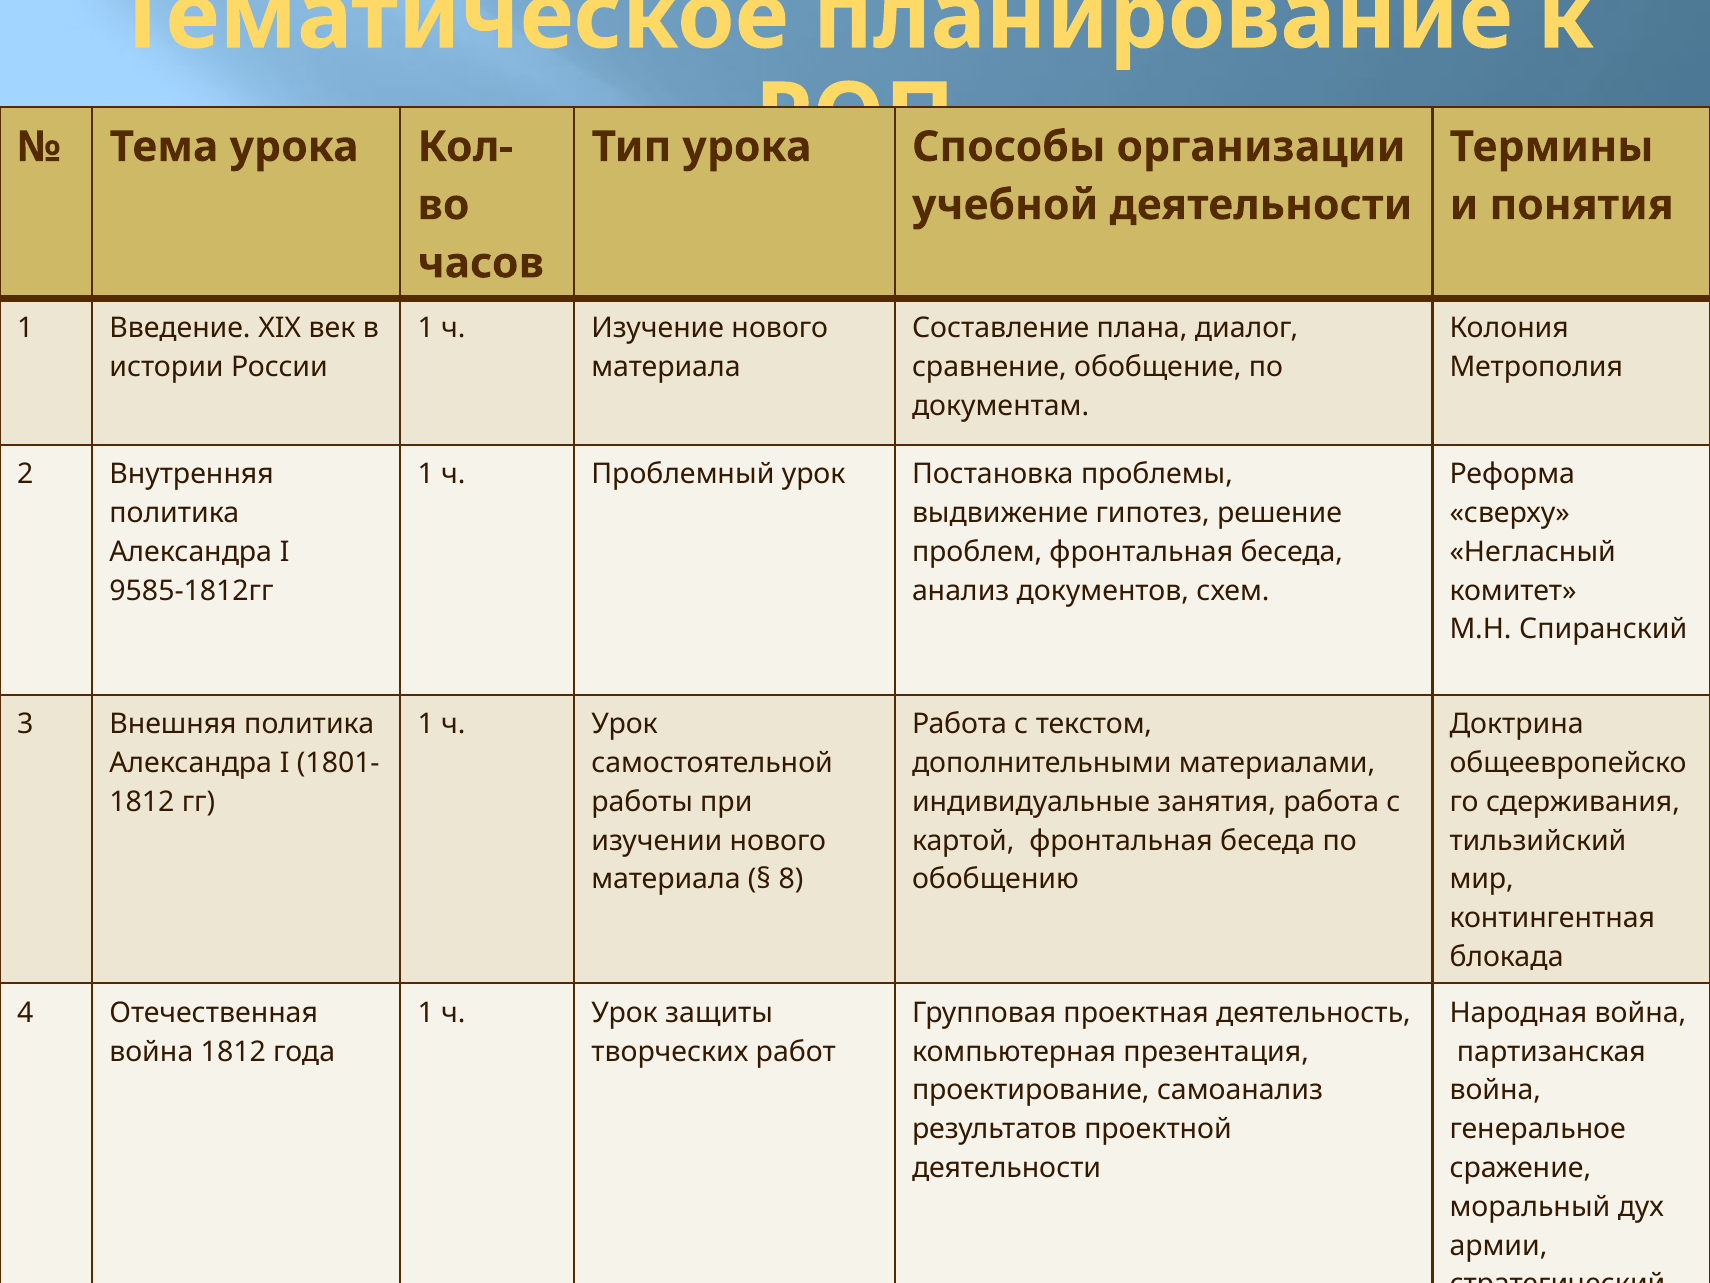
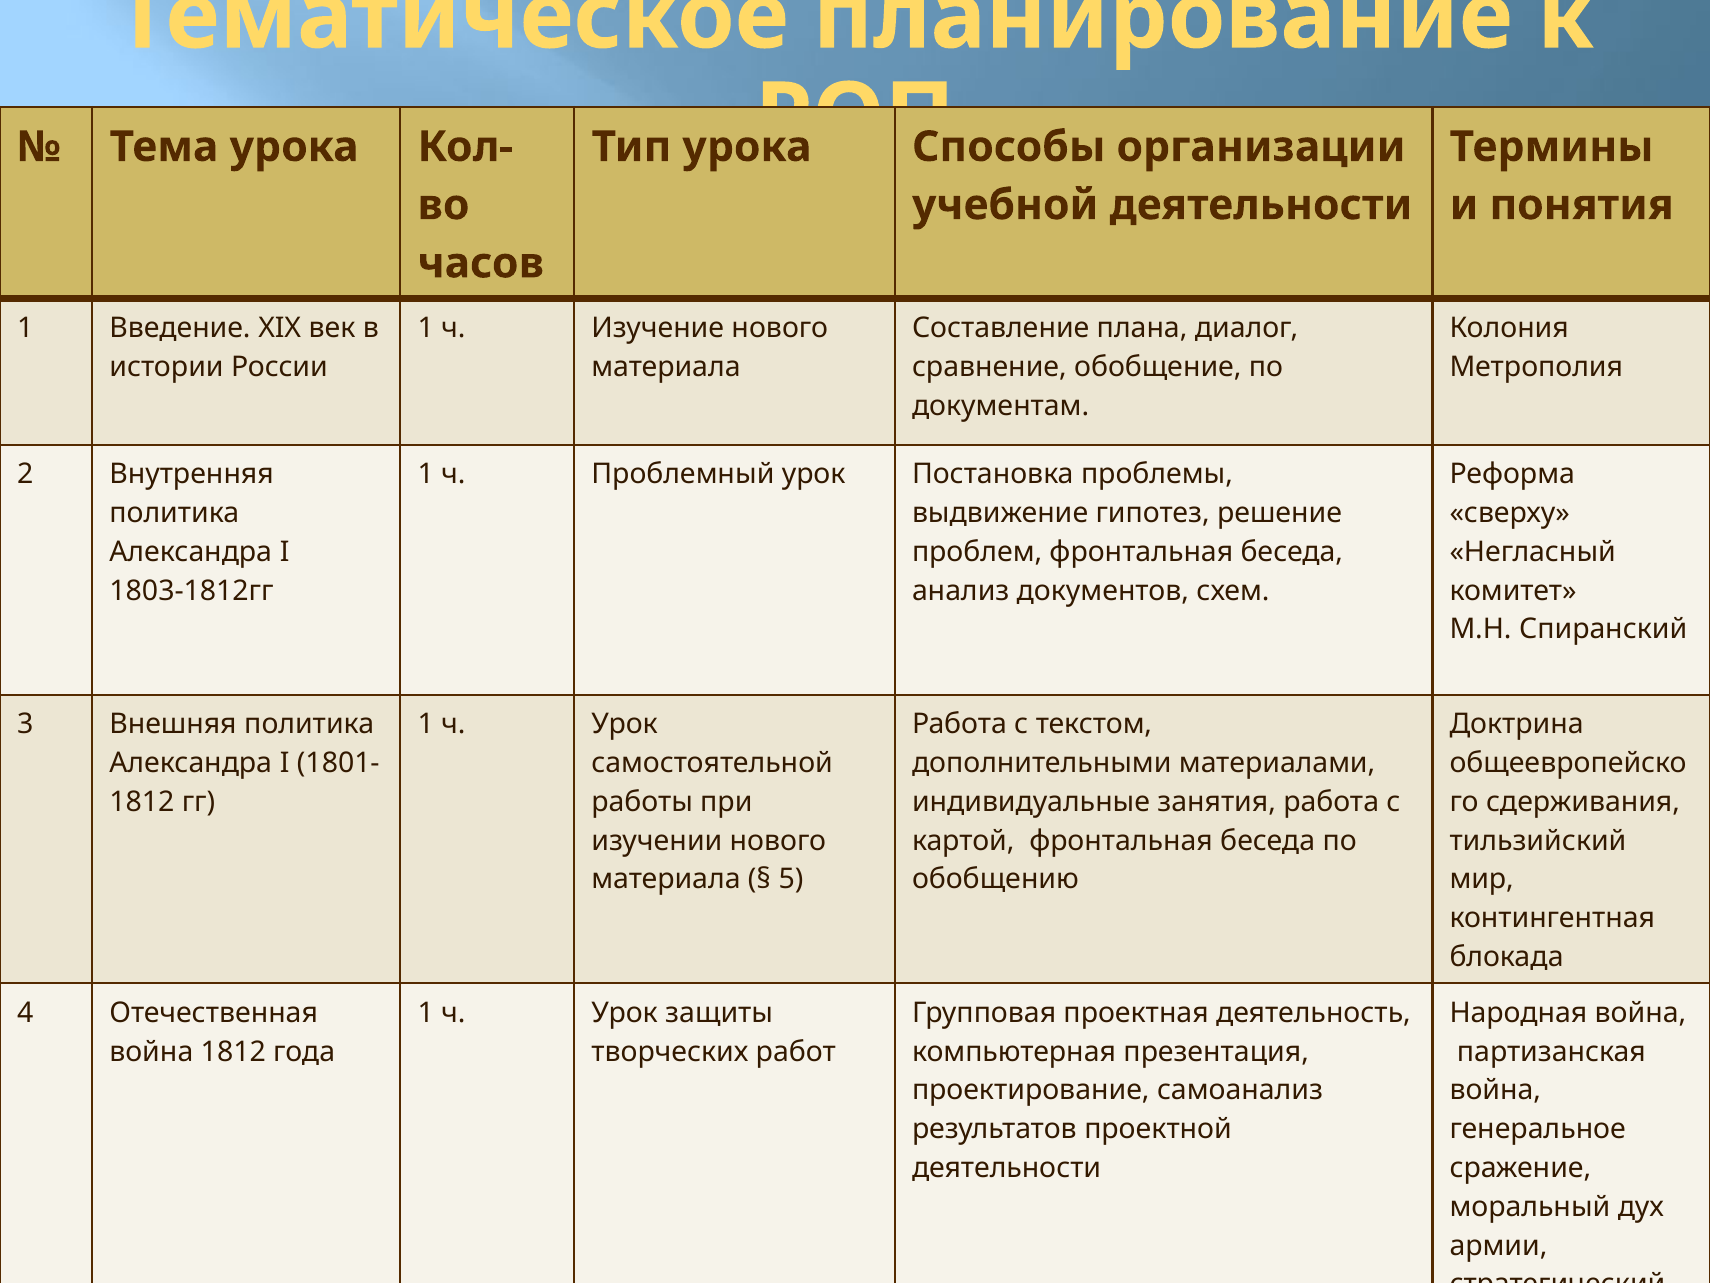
9585-1812гг: 9585-1812гг -> 1803-1812гг (192, 590)
8: 8 -> 5 (791, 879)
